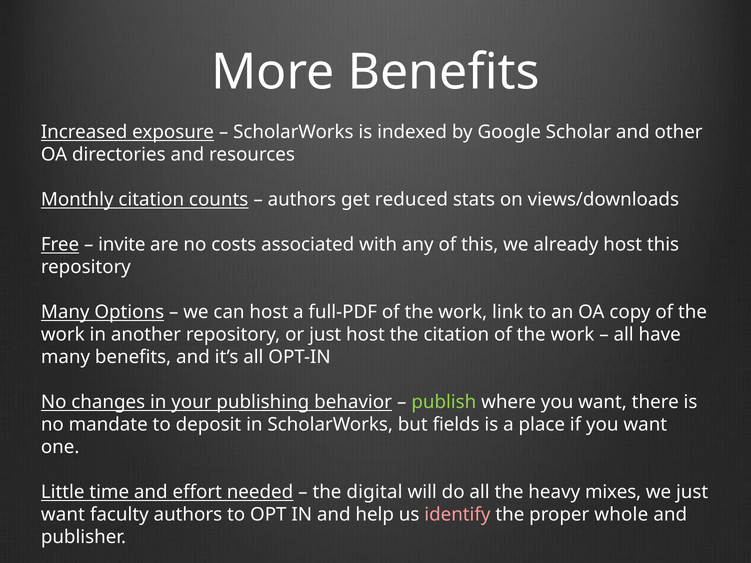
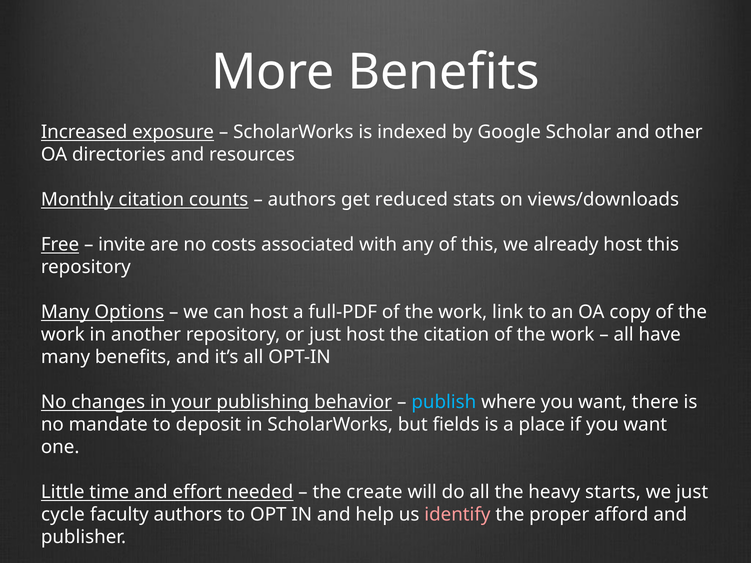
publish colour: light green -> light blue (444, 402)
digital: digital -> create (374, 492)
mixes: mixes -> starts (613, 492)
want: want -> cycle (63, 515)
whole: whole -> afford (621, 515)
